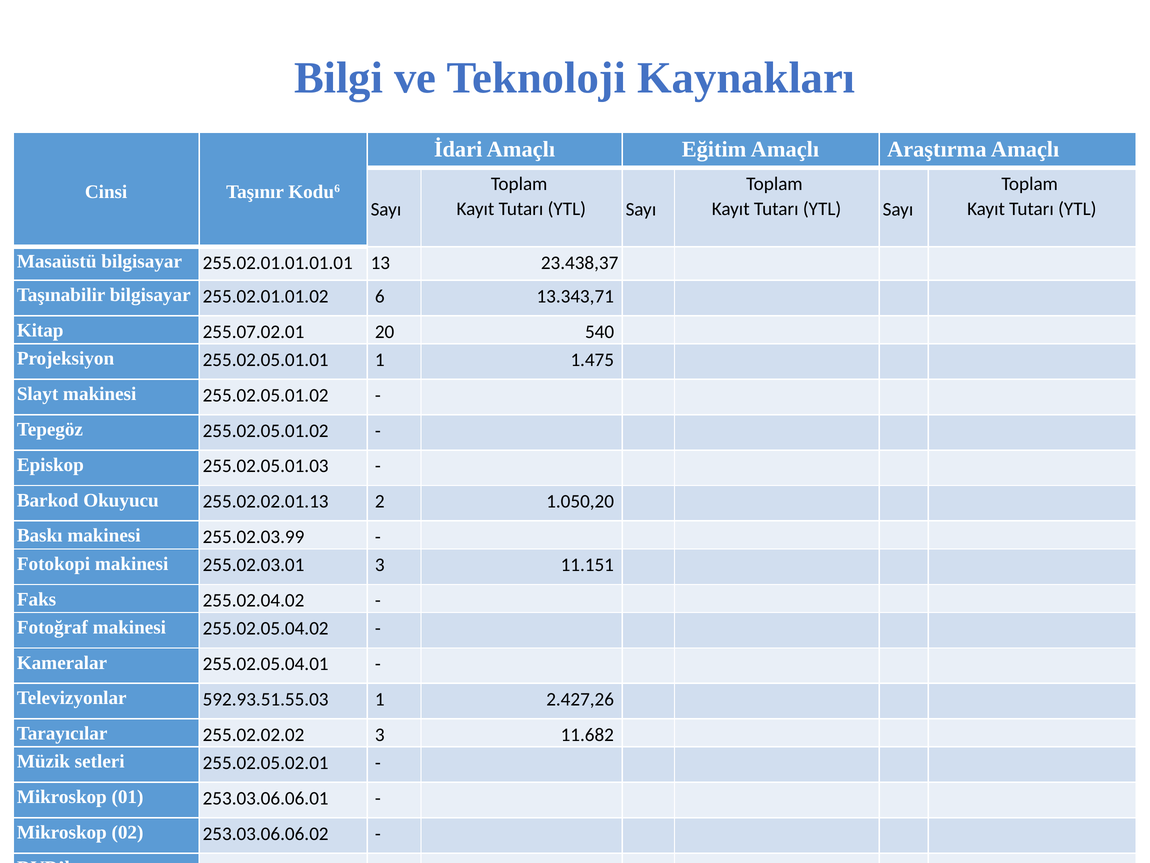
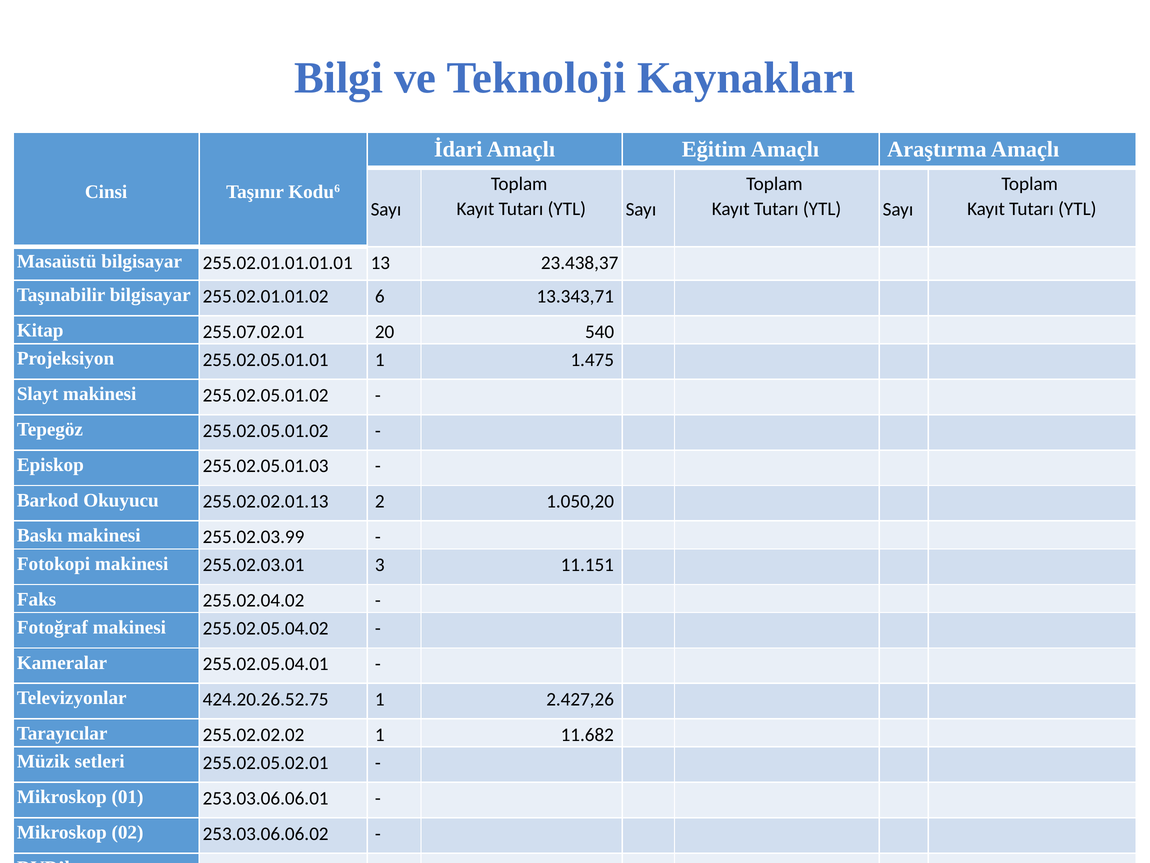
592.93.51.55.03: 592.93.51.55.03 -> 424.20.26.52.75 (266, 699)
255.02.02.02 3: 3 -> 1 (380, 734)
